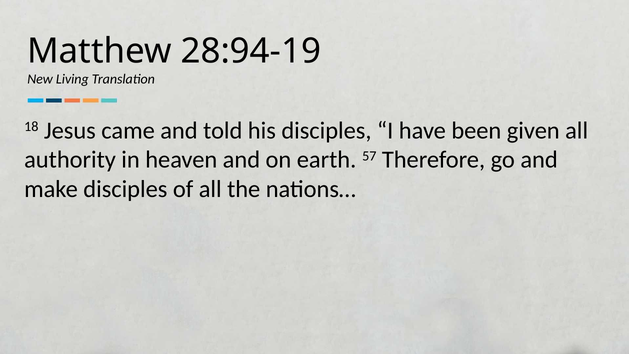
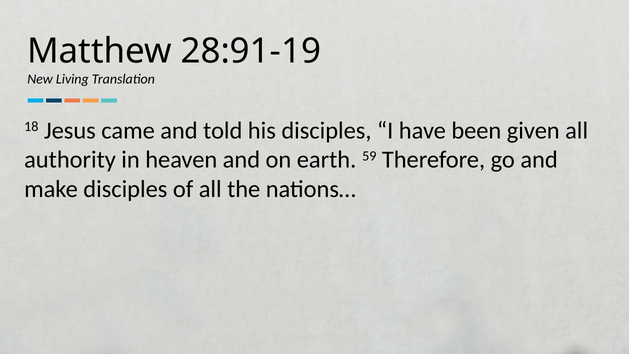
28:94-19: 28:94-19 -> 28:91-19 (251, 51)
57: 57 -> 59 (369, 156)
